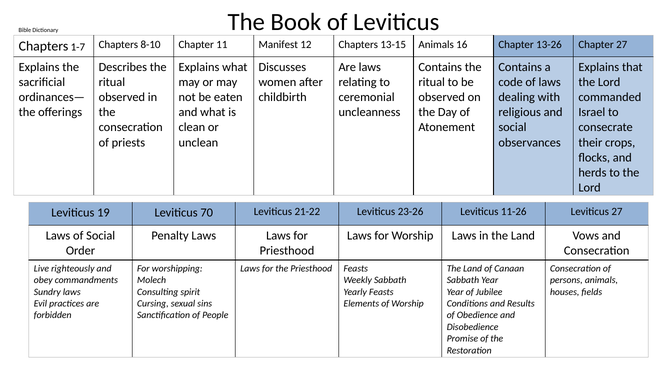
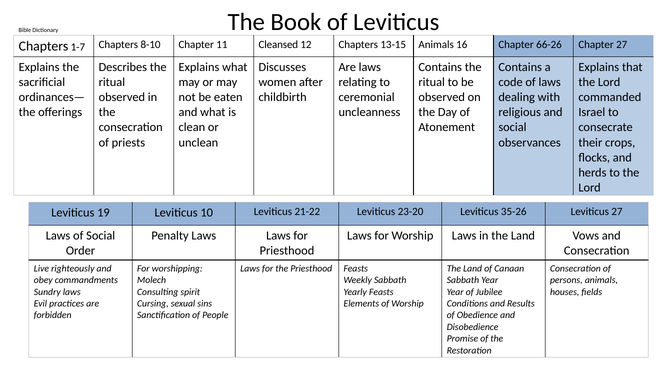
Manifest: Manifest -> Cleansed (278, 45)
13-26: 13-26 -> 66-26 (549, 45)
70: 70 -> 10 (207, 213)
23-26: 23-26 -> 23-20 (411, 212)
11-26: 11-26 -> 35-26 (514, 212)
